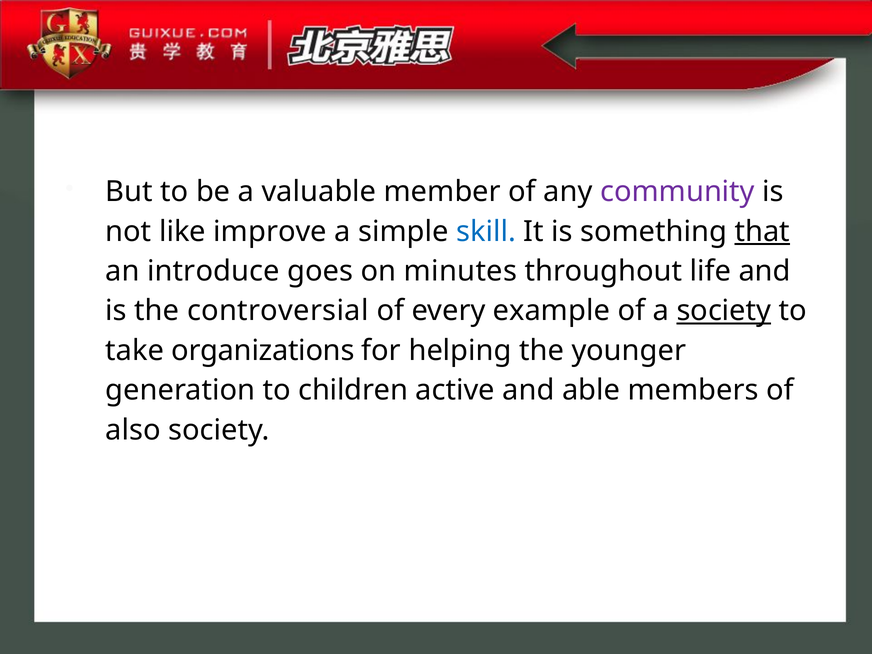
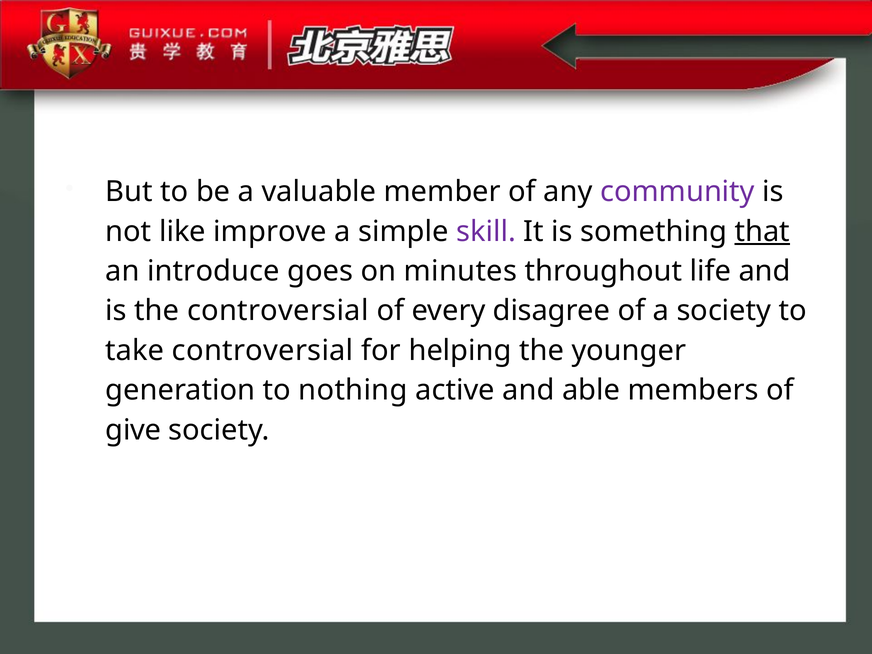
skill colour: blue -> purple (486, 232)
example: example -> disagree (552, 311)
society underline: present -> none (724, 311)
take organizations: organizations -> controversial (263, 351)
children: children -> nothing (353, 390)
also: also -> give (133, 430)
